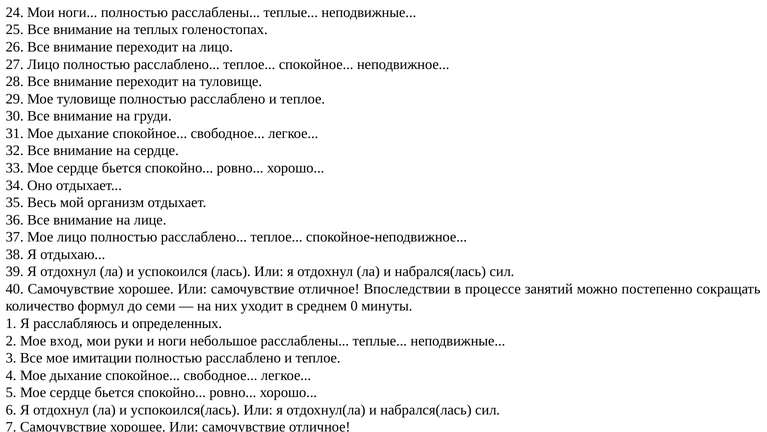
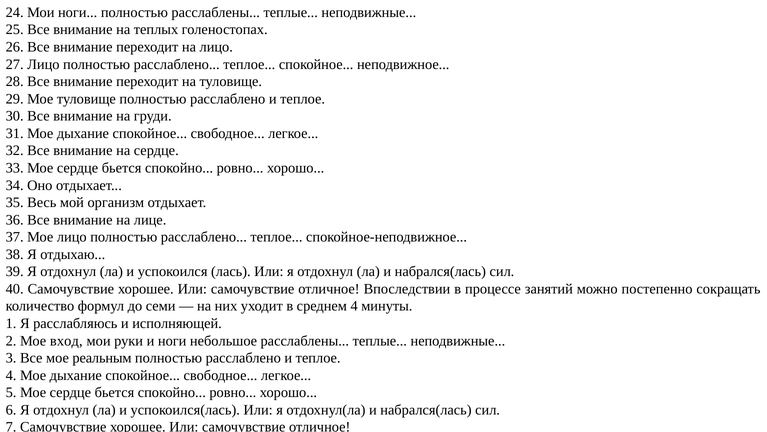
среднем 0: 0 -> 4 (354, 306)
определенных: определенных -> исполняющей (177, 323)
имитации: имитации -> реальным (102, 358)
